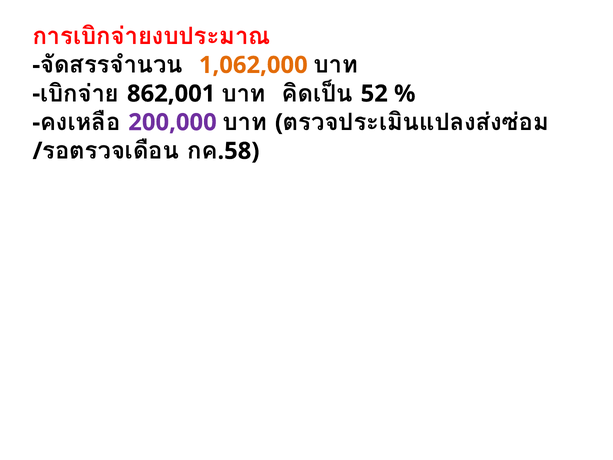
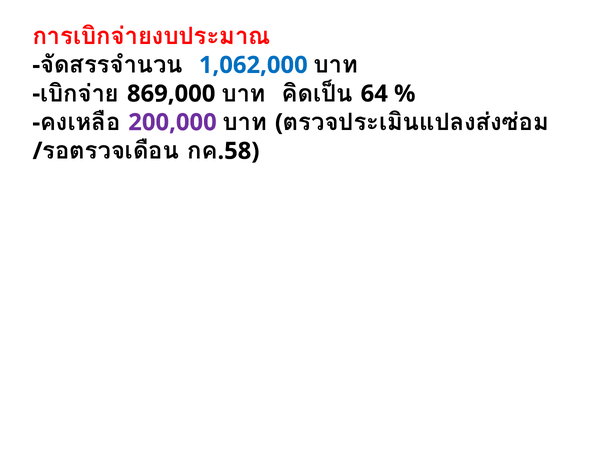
1,062,000 colour: orange -> blue (253, 65)
862,001: 862,001 -> 869,000 (171, 94)
52: 52 -> 64 (374, 94)
